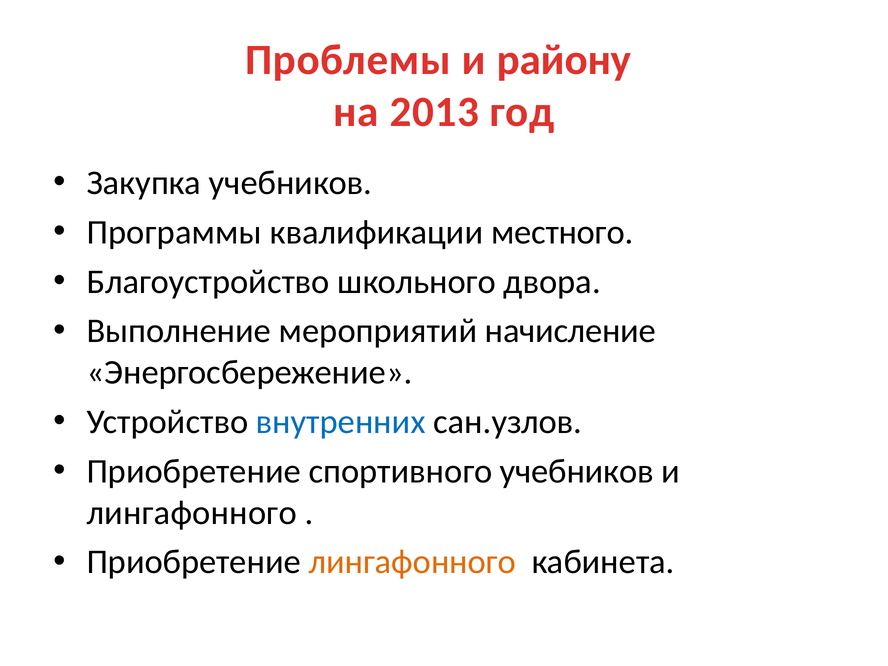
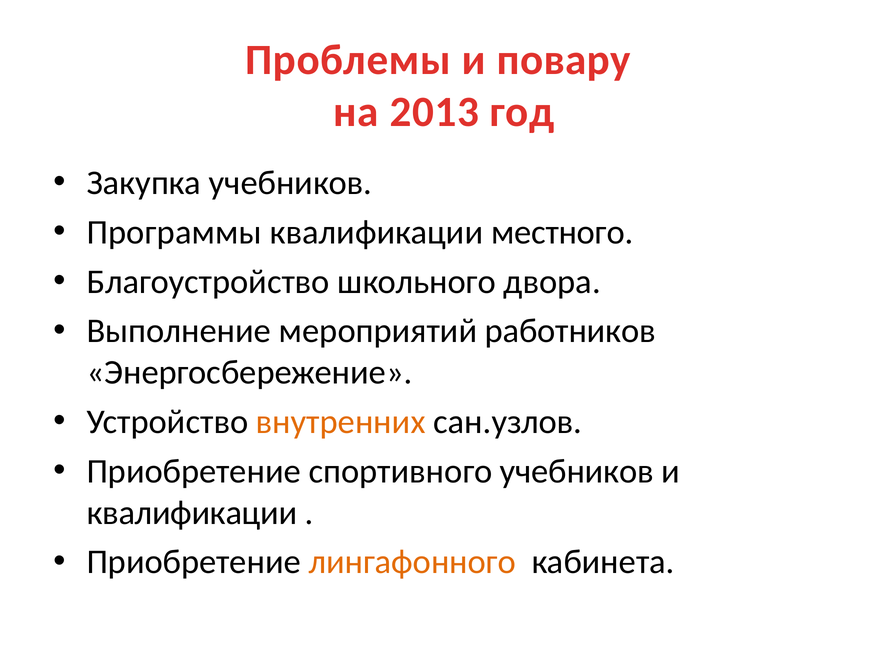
району: району -> повару (564, 60)
начисление: начисление -> работников (570, 331)
внутренних colour: blue -> orange (341, 422)
лингафонного: лингафонного -> квалификации (192, 513)
